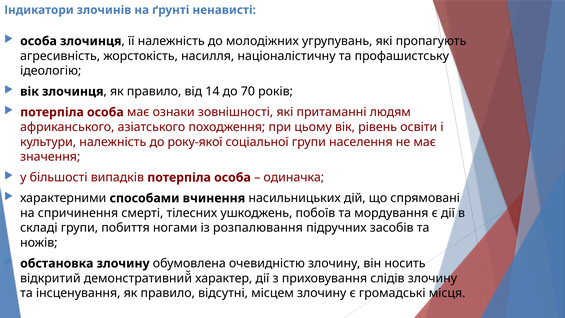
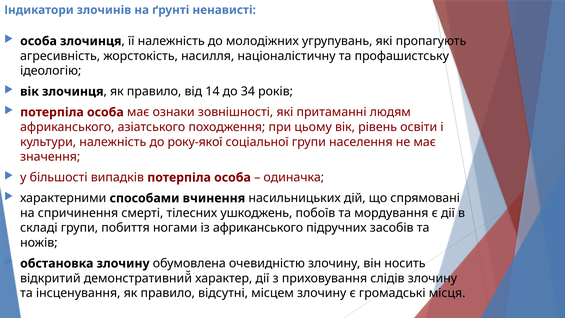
70: 70 -> 34 (248, 91)
із розпалювання: розпалювання -> африканського (258, 228)
